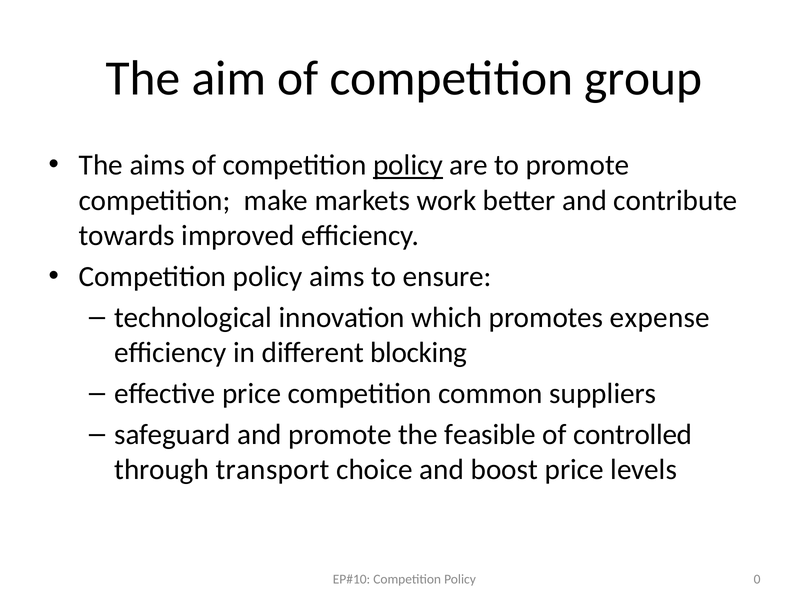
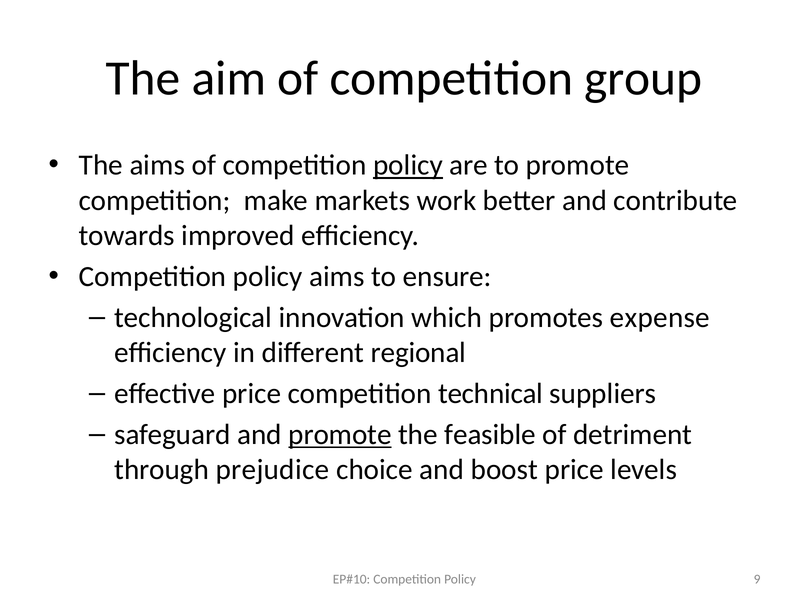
blocking: blocking -> regional (418, 353)
common: common -> technical (491, 394)
promote underline: none -> present (340, 434)
controlled: controlled -> detriment (633, 434)
transport: transport -> prejudice (272, 470)
0: 0 -> 9 (757, 579)
